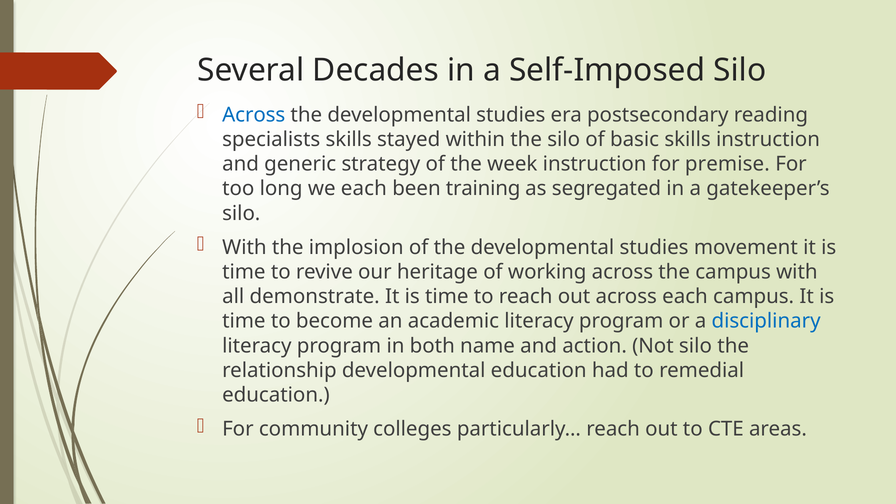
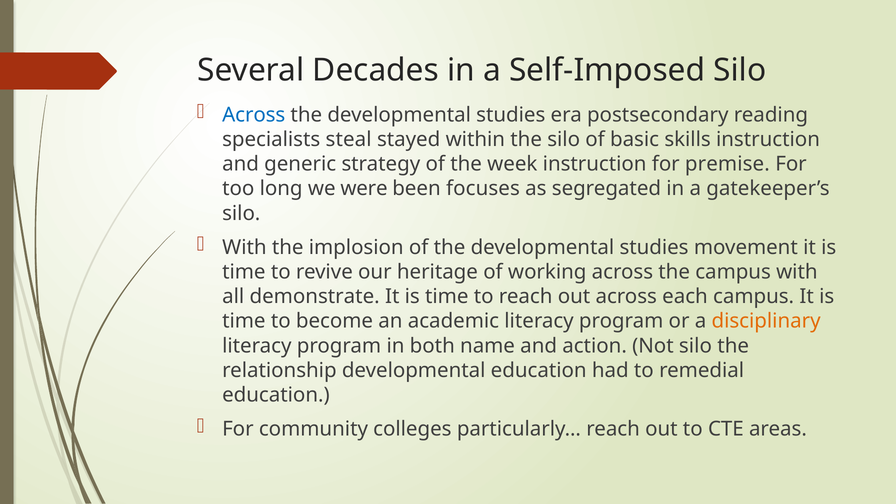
specialists skills: skills -> steal (349, 139)
we each: each -> were (364, 189)
training: training -> focuses (483, 189)
disciplinary colour: blue -> orange (766, 321)
